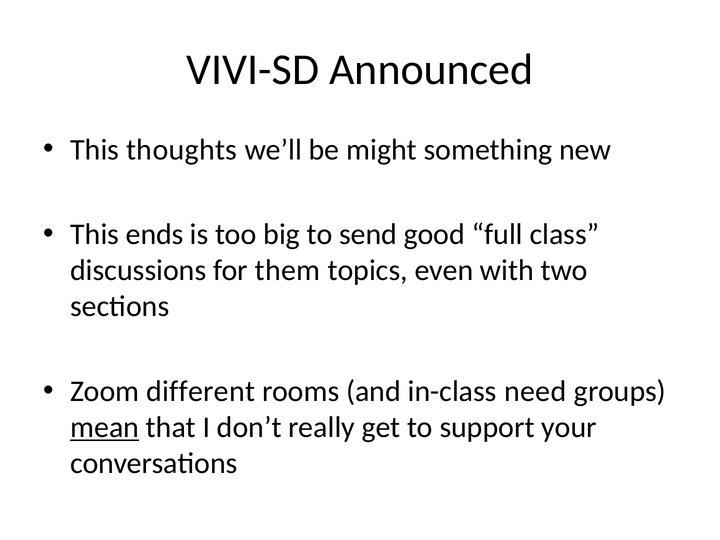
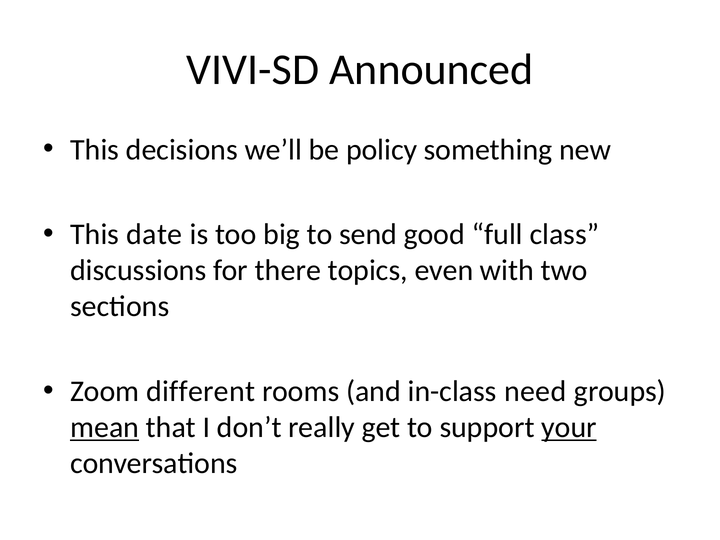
thoughts: thoughts -> decisions (182, 150)
might: might -> policy (382, 150)
ends: ends -> date (154, 235)
them: them -> there (288, 271)
your underline: none -> present (569, 427)
